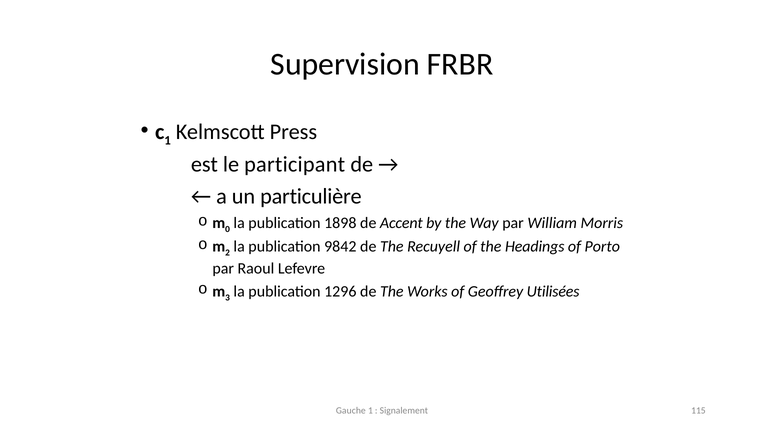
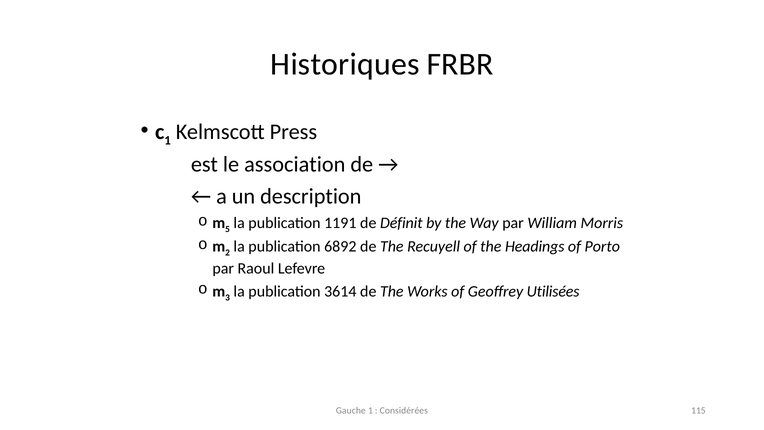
Supervision: Supervision -> Historiques (345, 64)
participant: participant -> association (295, 164)
particulière: particulière -> description (311, 196)
0: 0 -> 5 (228, 229)
1898: 1898 -> 1191 (340, 223)
Accent: Accent -> Définit (401, 223)
9842: 9842 -> 6892 (340, 247)
1296: 1296 -> 3614 (340, 291)
Signalement: Signalement -> Considérées (404, 410)
